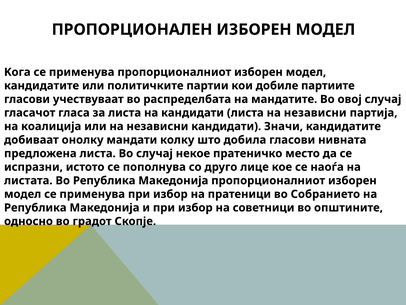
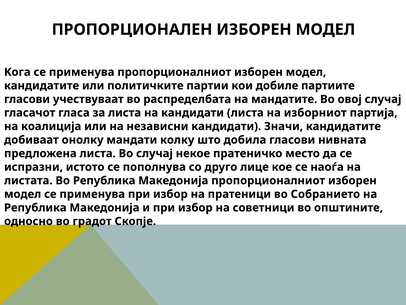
листа на независни: независни -> изборниот (315, 113)
